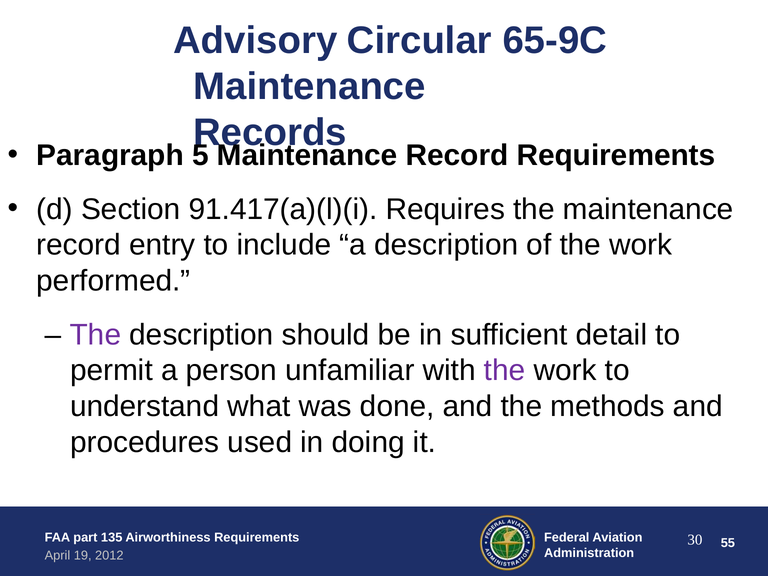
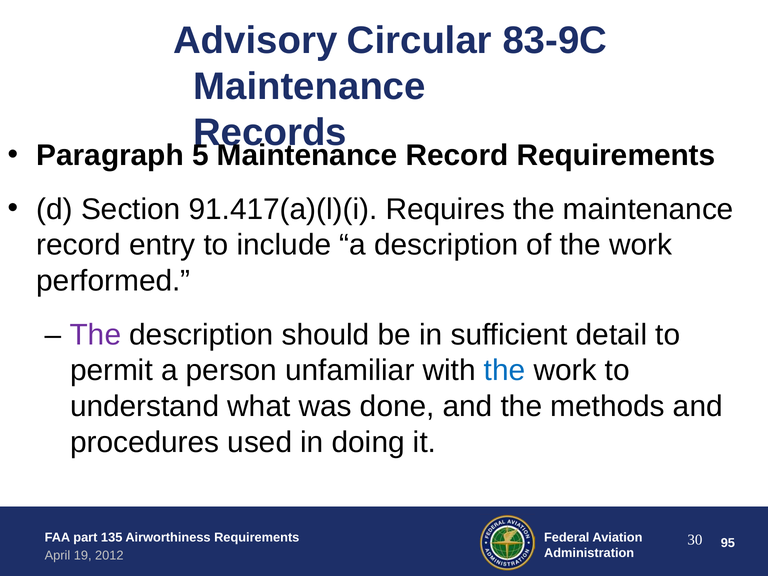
65-9C: 65-9C -> 83-9C (555, 40)
the colour: purple -> blue (505, 371)
55: 55 -> 95 (728, 543)
